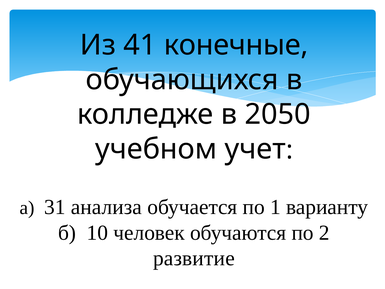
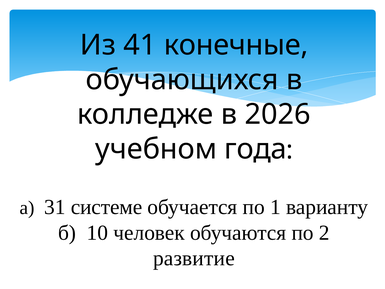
2050: 2050 -> 2026 (278, 114)
учет: учет -> года (255, 149)
анализа: анализа -> системе (107, 207)
